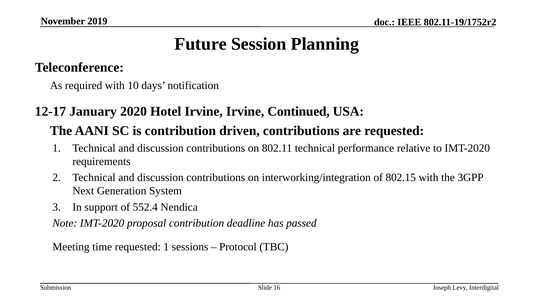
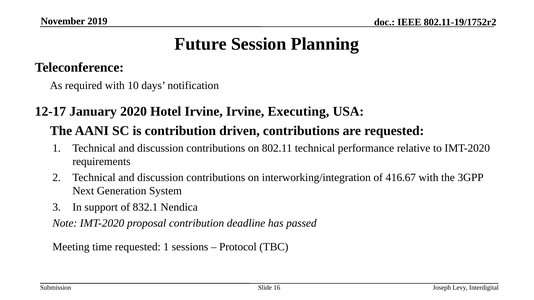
Continued: Continued -> Executing (298, 112)
802.15: 802.15 -> 416.67 (401, 178)
552.4: 552.4 -> 832.1 (145, 207)
